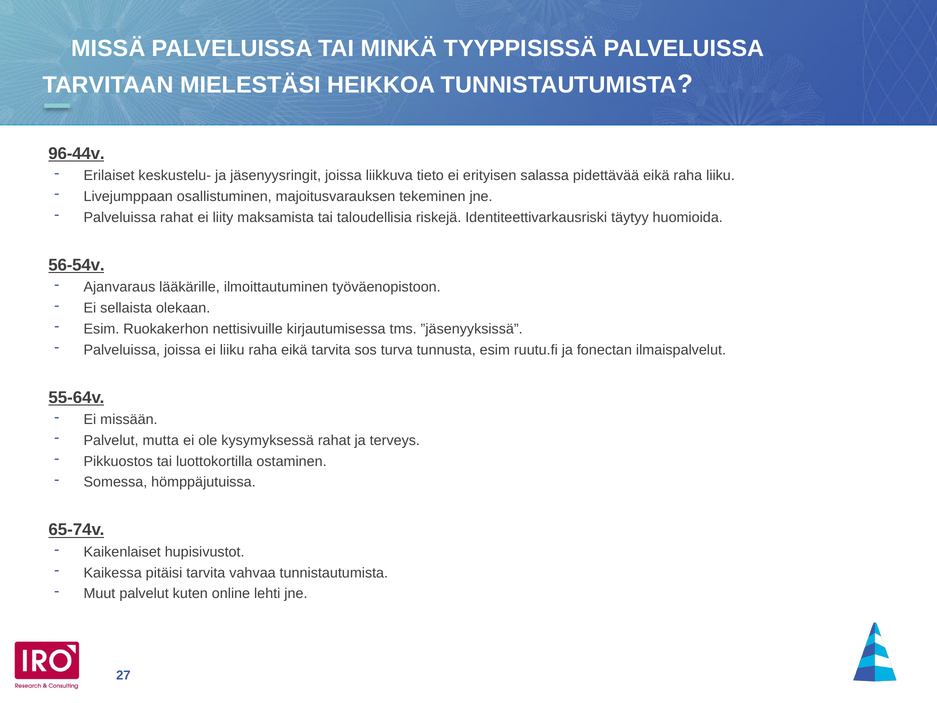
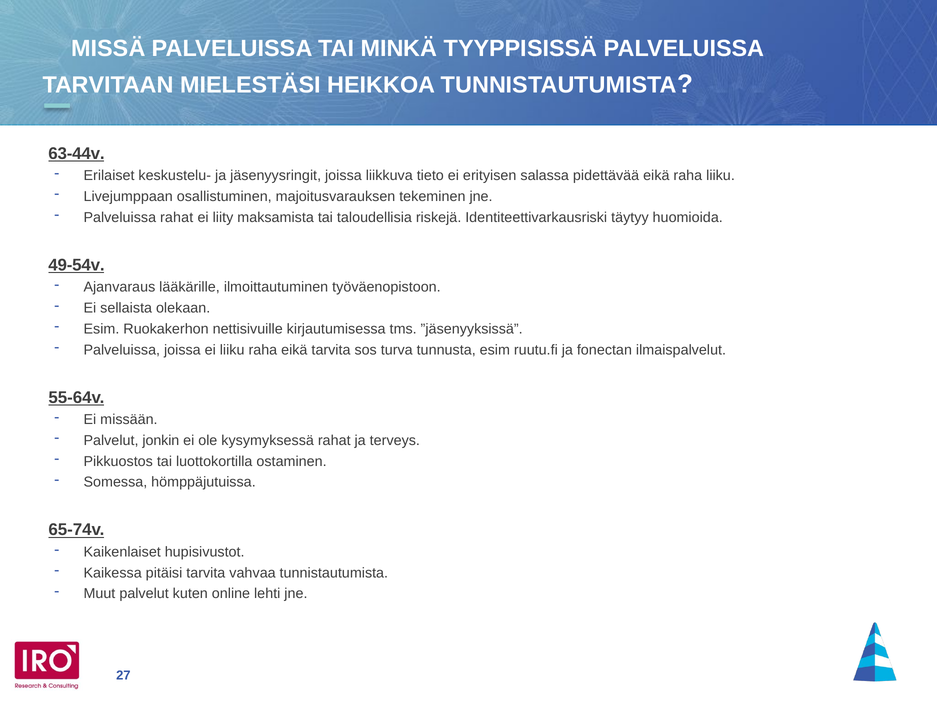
96-44v: 96-44v -> 63-44v (76, 153)
56-54v: 56-54v -> 49-54v (76, 265)
mutta: mutta -> jonkin (161, 440)
